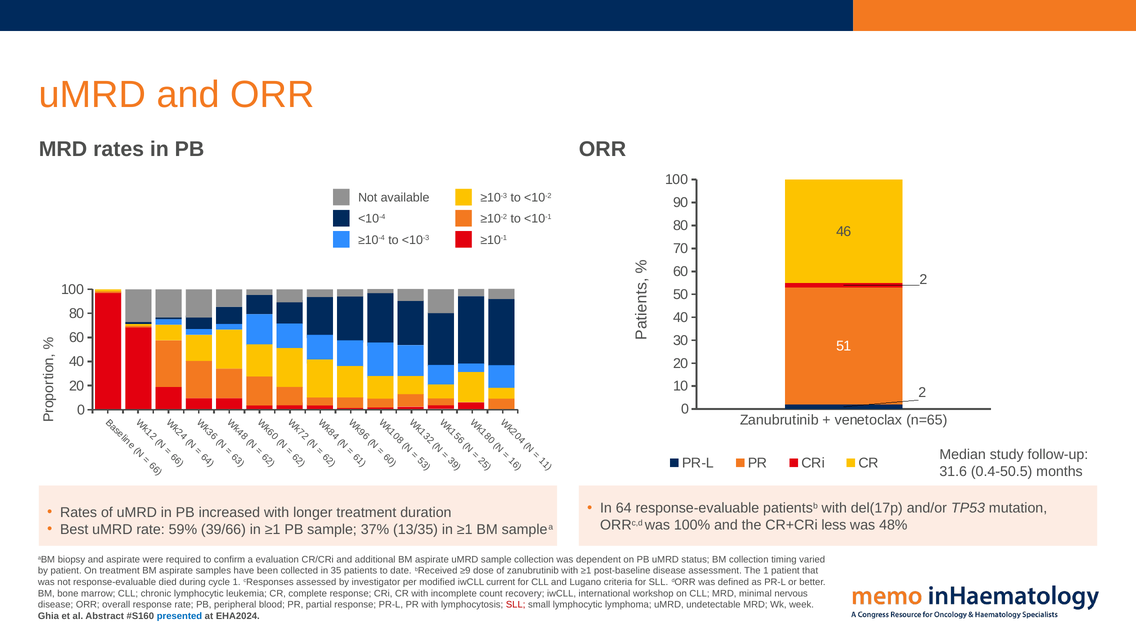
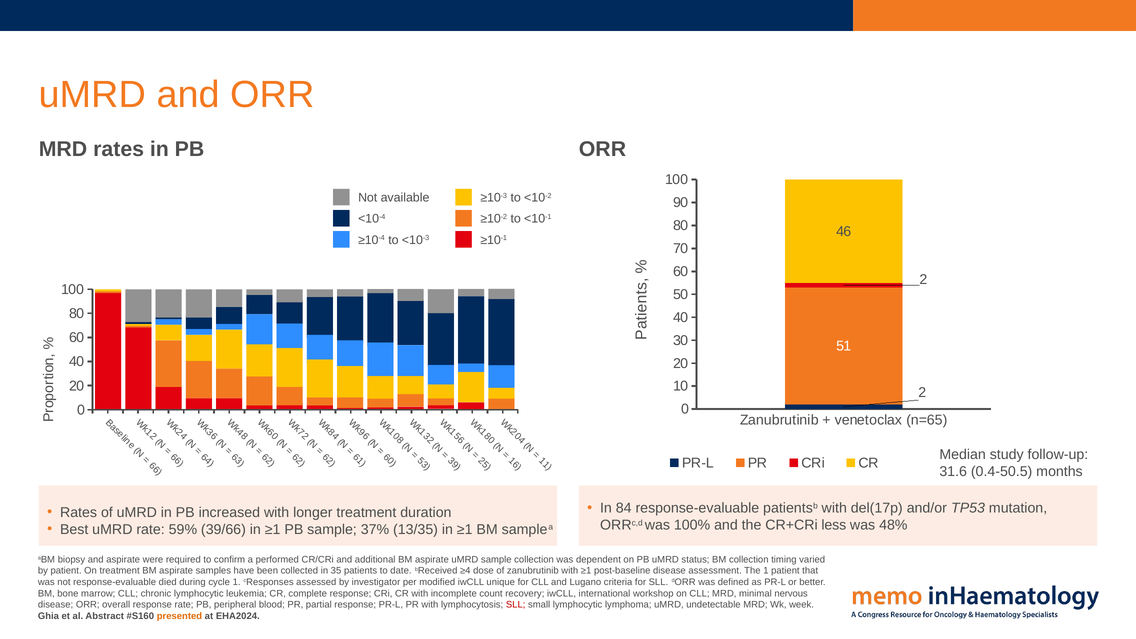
64: 64 -> 84 (624, 508)
evaluation: evaluation -> performed (277, 559)
≥9: ≥9 -> ≥4 (465, 571)
current: current -> unique (501, 582)
presented colour: blue -> orange (179, 616)
